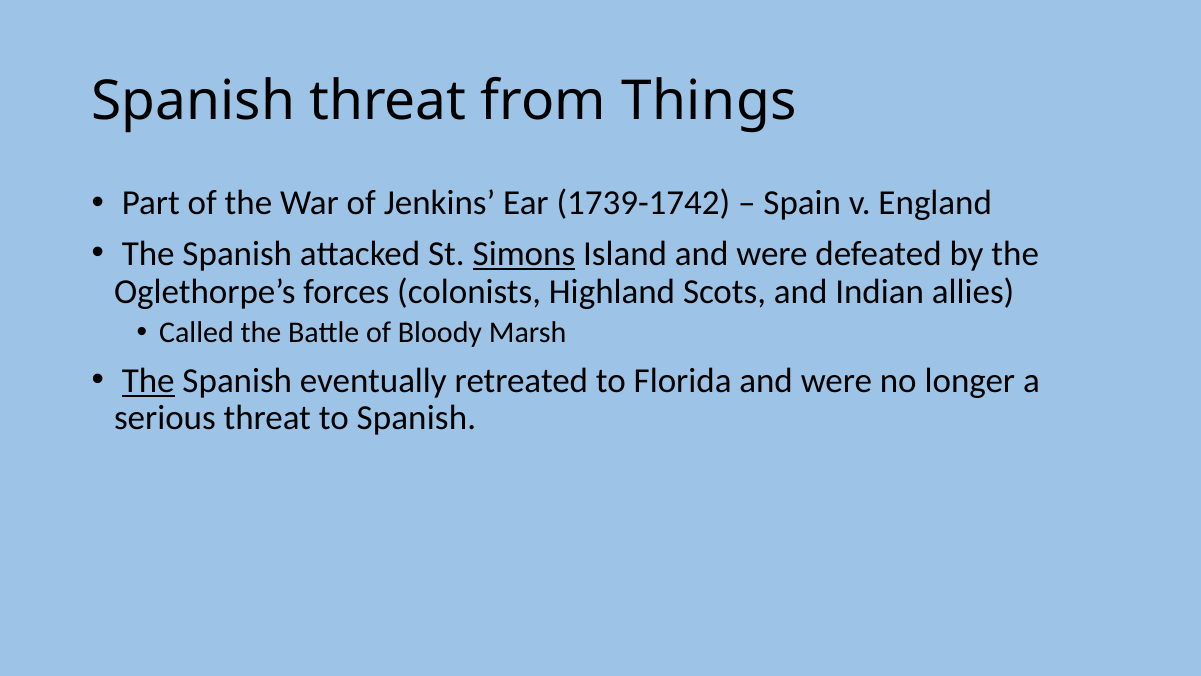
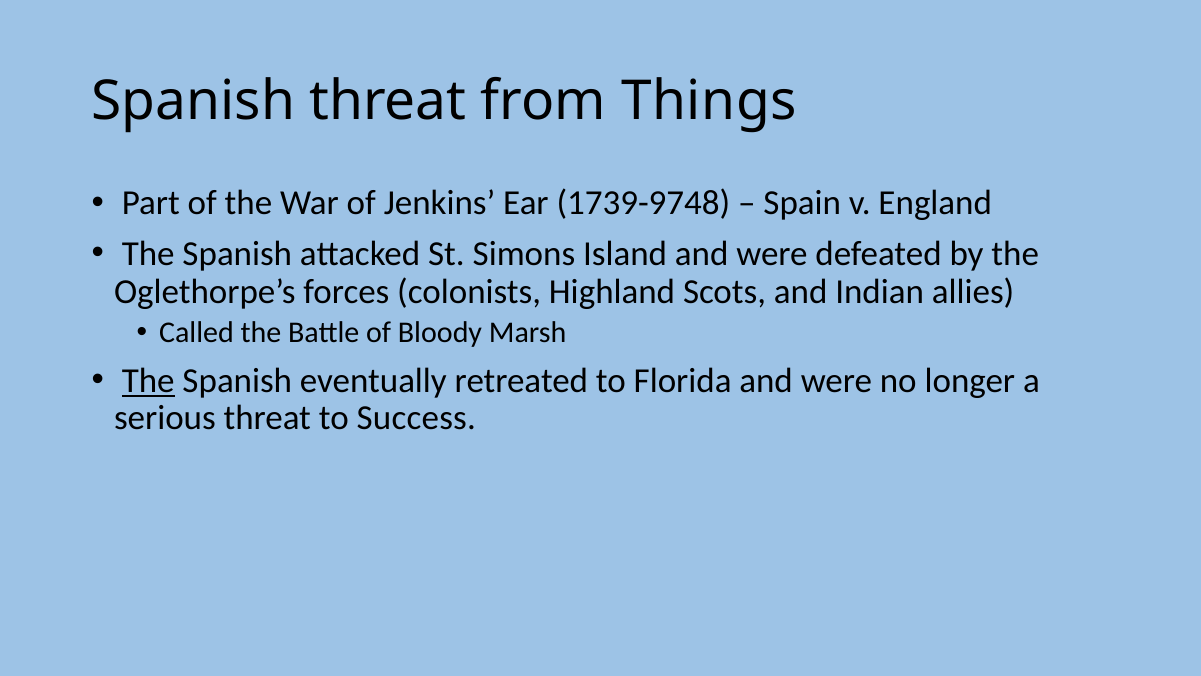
1739-1742: 1739-1742 -> 1739-9748 (643, 203)
Simons underline: present -> none (524, 253)
to Spanish: Spanish -> Success (416, 418)
